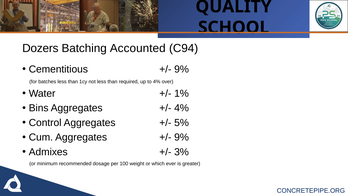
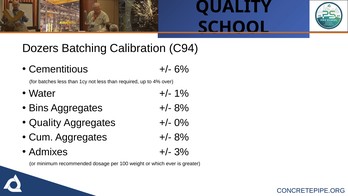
Accounted: Accounted -> Calibration (138, 48)
9%: 9% -> 6% (182, 69)
4%: 4% -> 8% (182, 108)
Control: Control -> Quality (45, 123)
5%: 5% -> 0% (182, 123)
9%: 9% -> 8% (182, 137)
